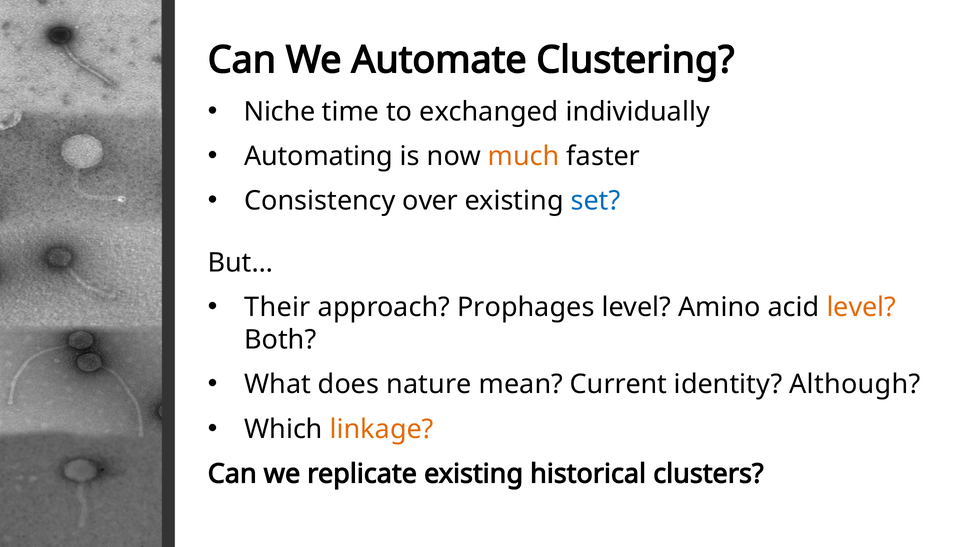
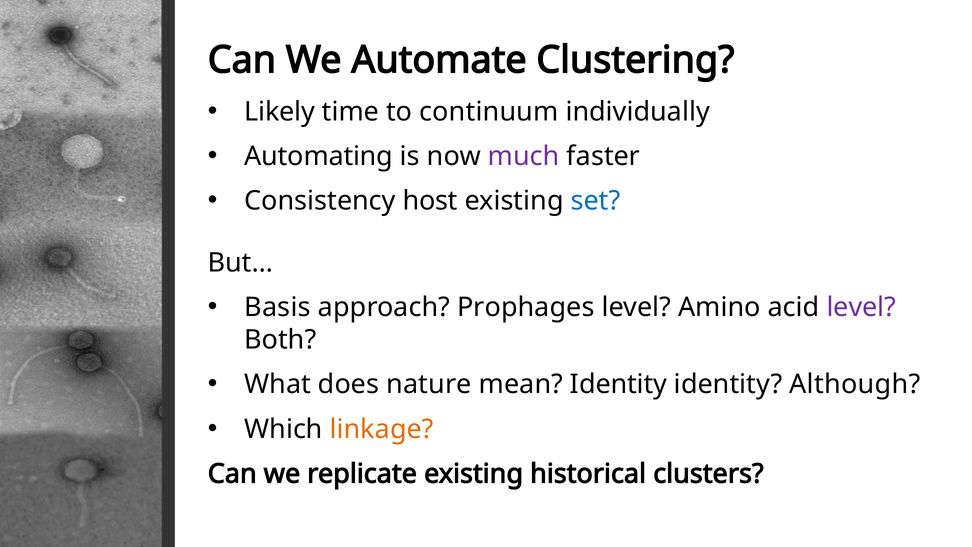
Niche: Niche -> Likely (280, 112)
exchanged: exchanged -> continuum (489, 112)
much colour: orange -> purple (524, 156)
over: over -> host (430, 201)
Their: Their -> Basis (277, 307)
level colour: orange -> purple (861, 307)
mean Current: Current -> Identity (619, 384)
